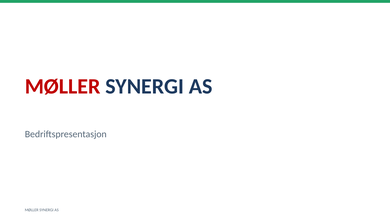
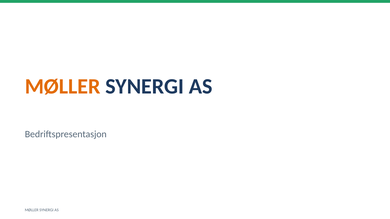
MØLLER colour: red -> orange (63, 86)
